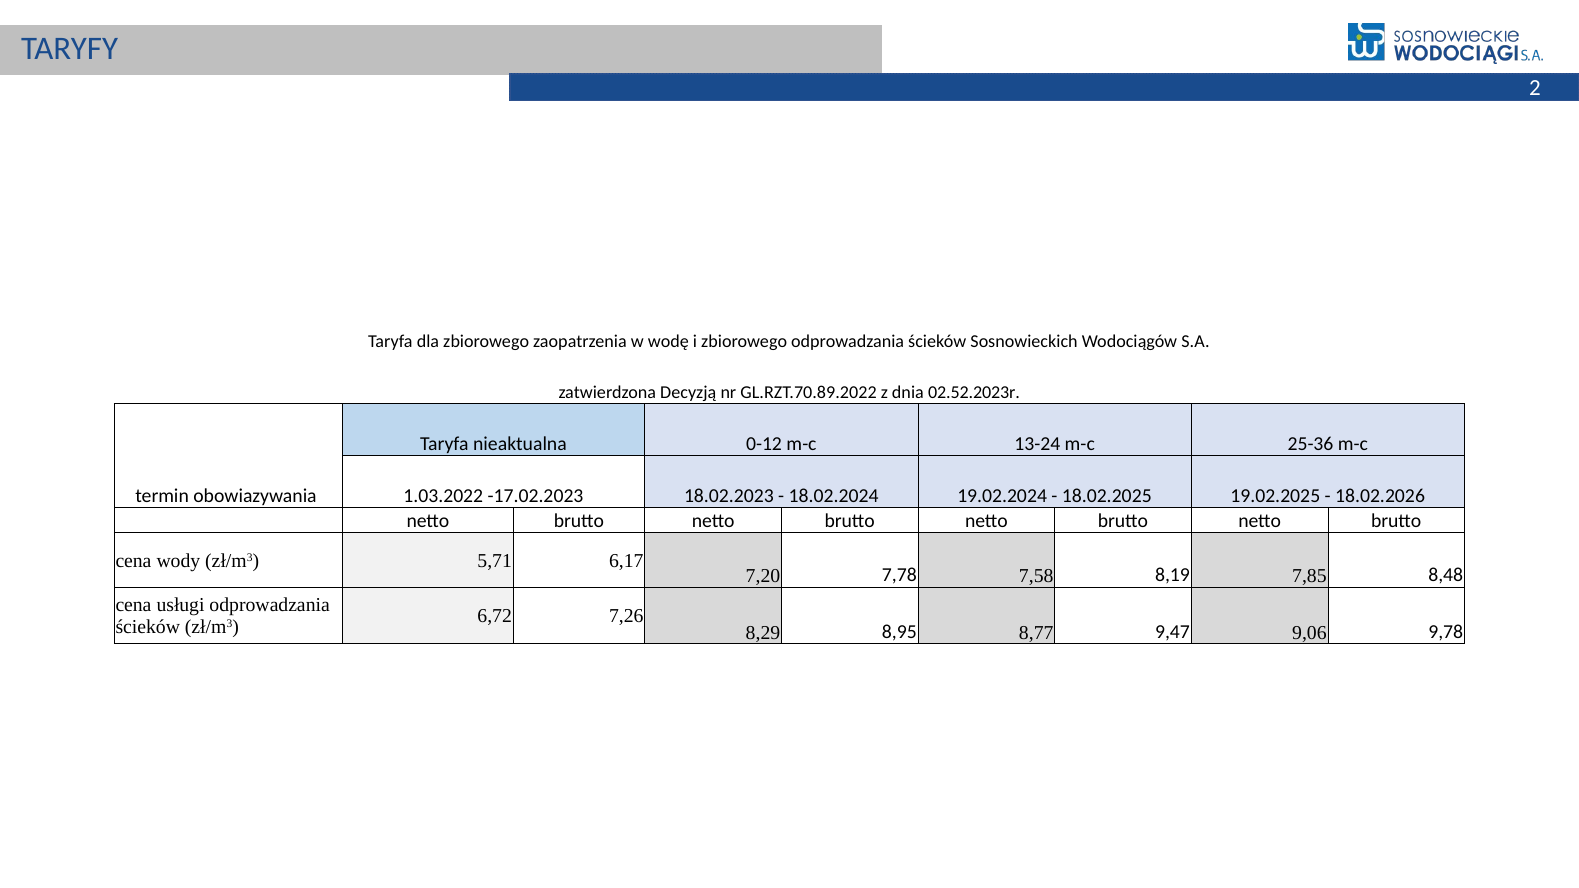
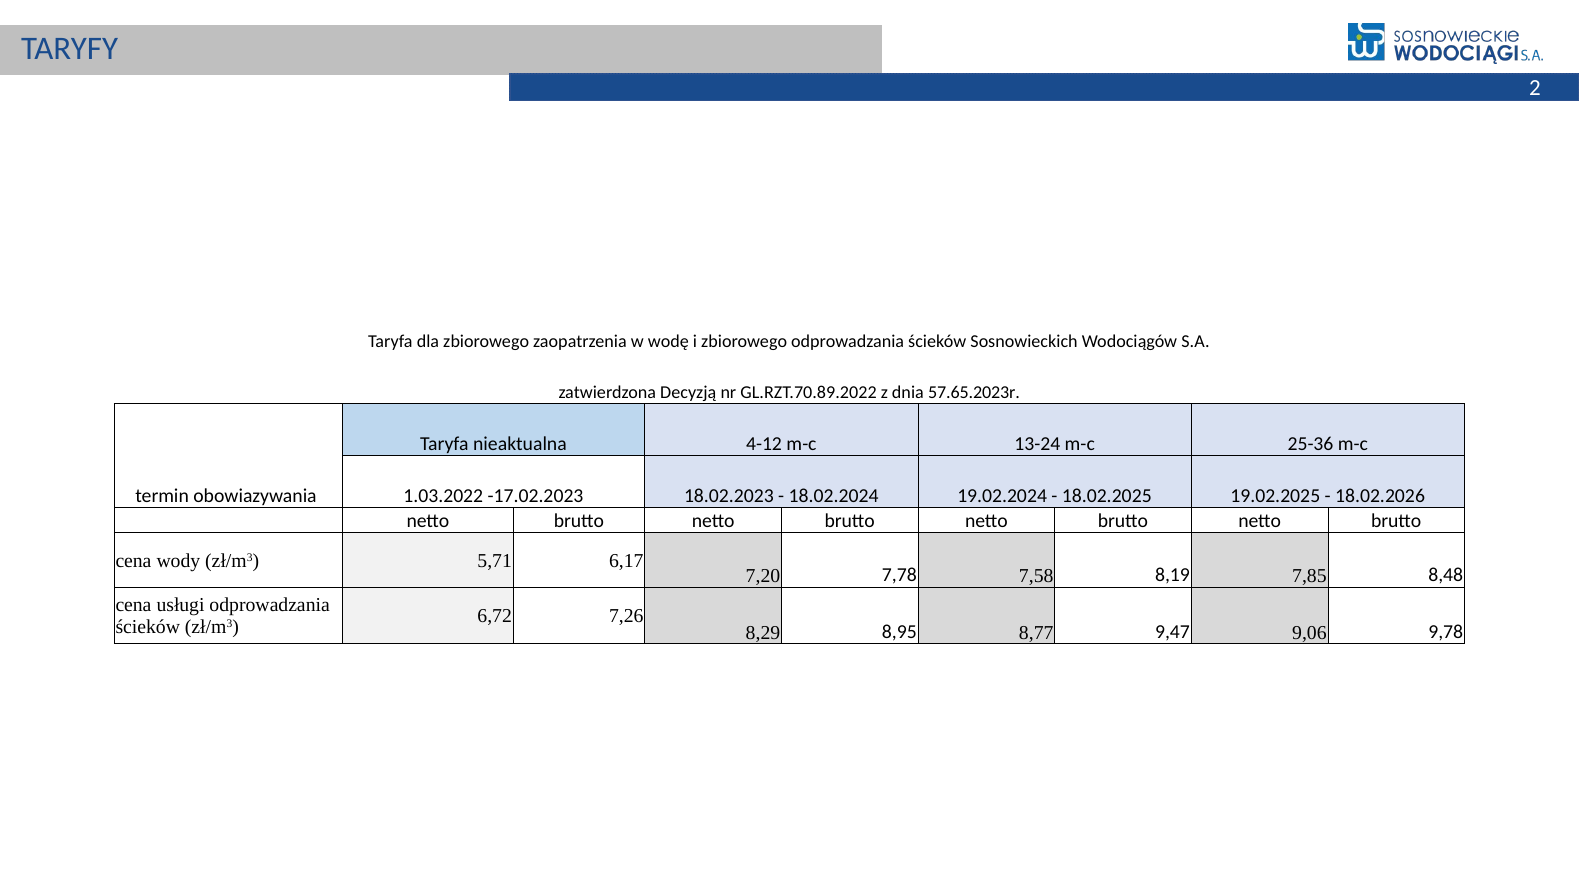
02.52.2023r: 02.52.2023r -> 57.65.2023r (974, 393)
0-12: 0-12 -> 4-12 (764, 444)
